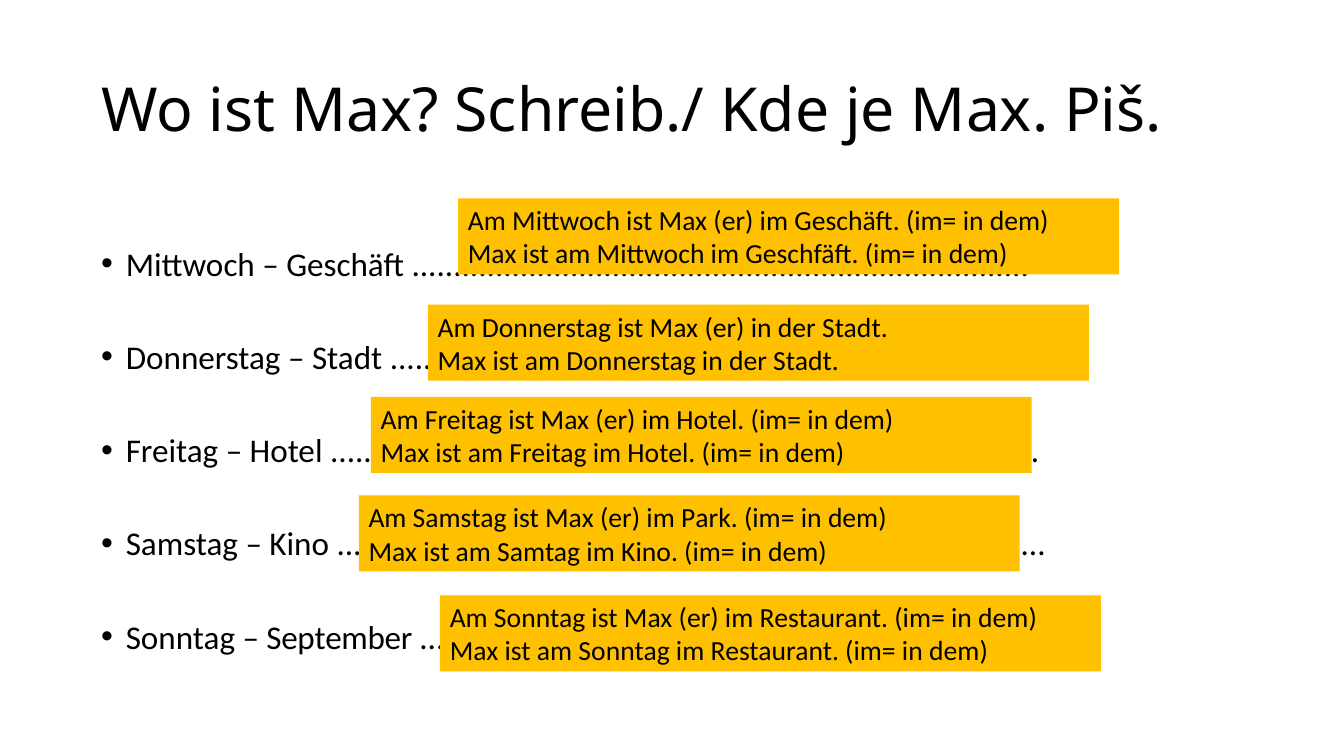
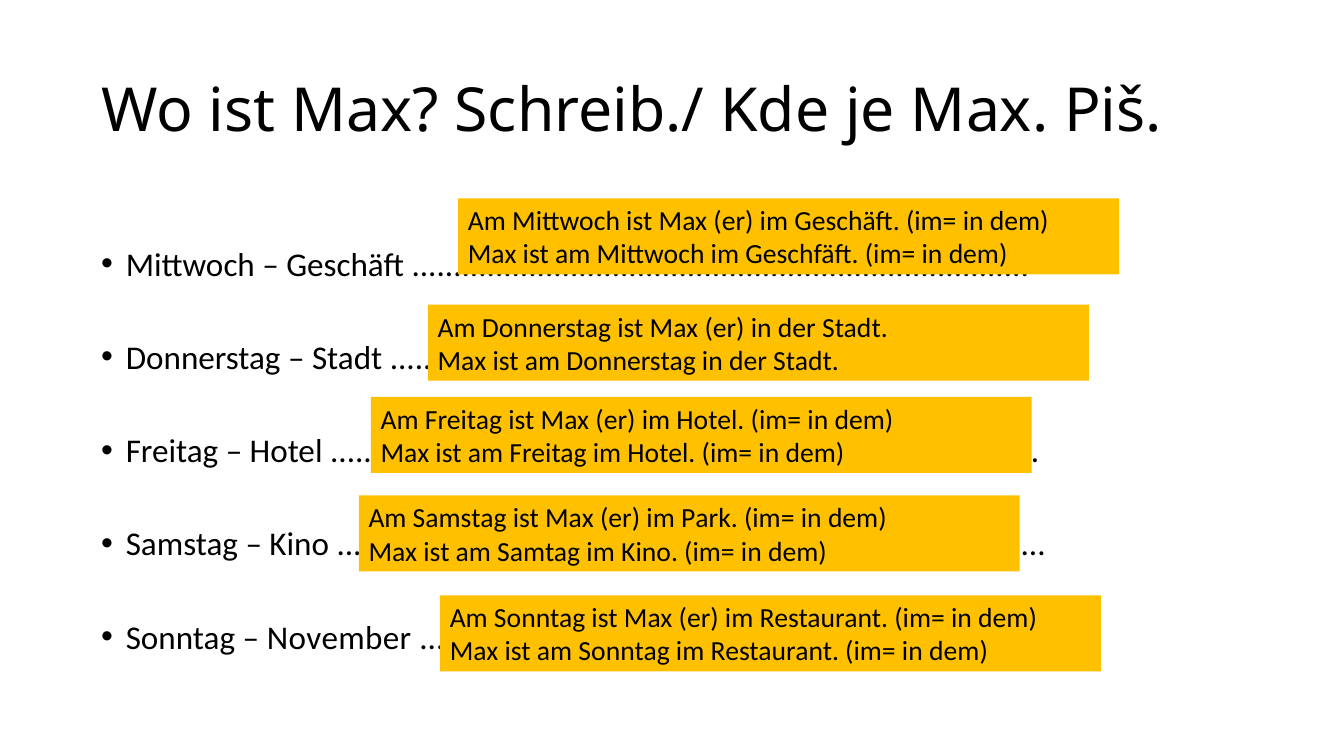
September: September -> November (339, 639)
